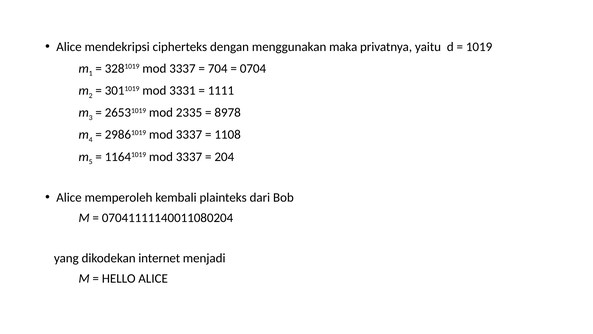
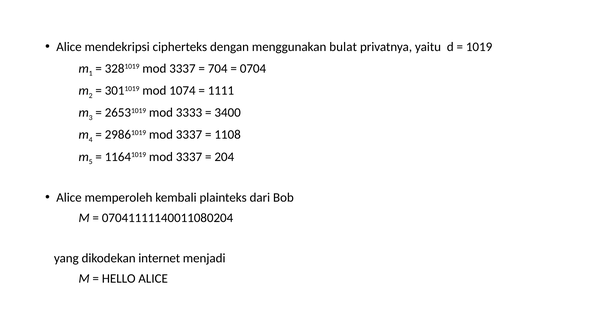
maka: maka -> bulat (343, 47)
3331: 3331 -> 1074 (182, 90)
2335: 2335 -> 3333 (189, 112)
8978: 8978 -> 3400 (228, 112)
